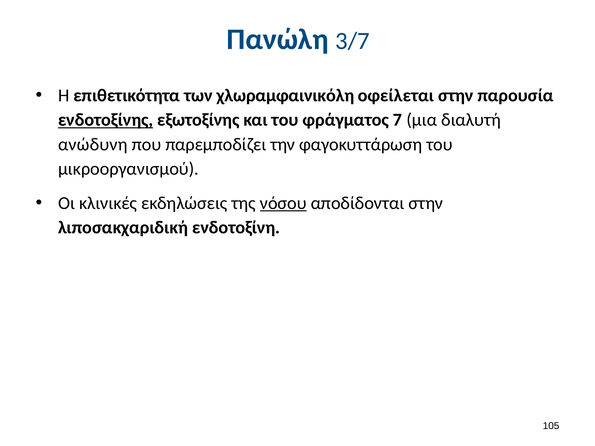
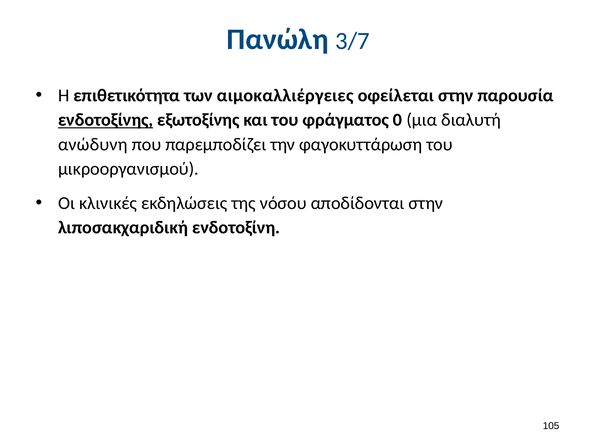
χλωραμφαινικόλη: χλωραμφαινικόλη -> αιμοκαλλιέργειες (285, 96)
7: 7 -> 0 (397, 120)
νόσου underline: present -> none (283, 203)
